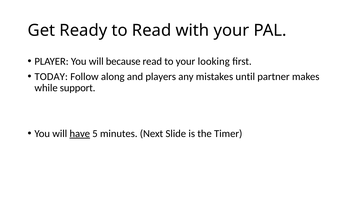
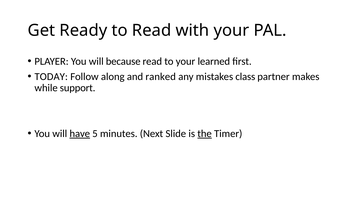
looking: looking -> learned (214, 61)
players: players -> ranked (161, 77)
until: until -> class (245, 77)
the underline: none -> present (205, 134)
